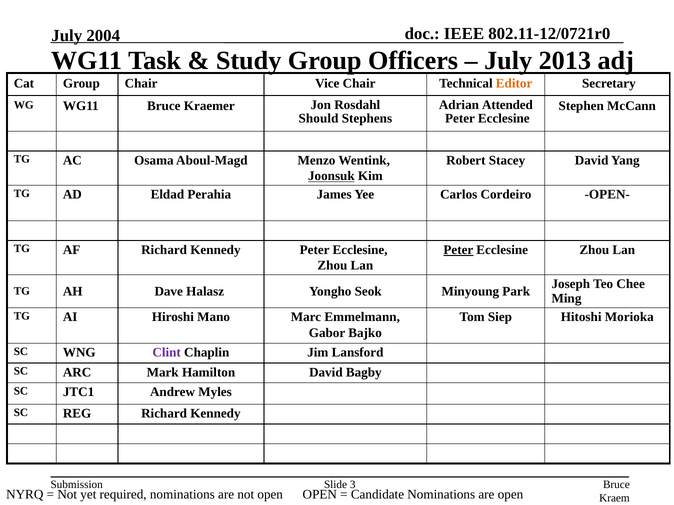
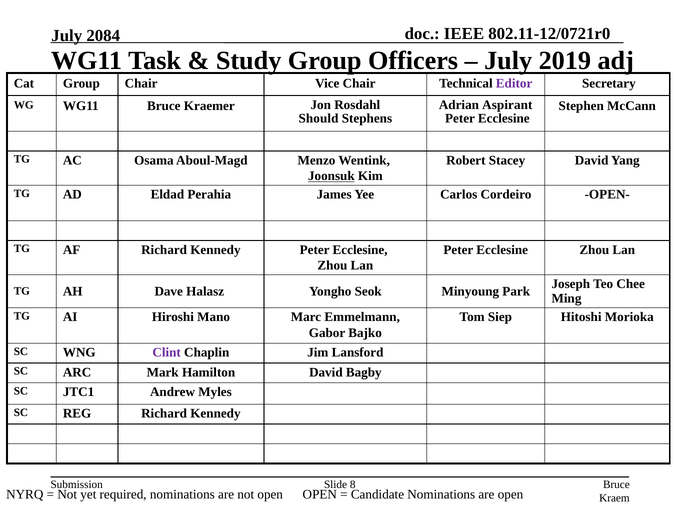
2004: 2004 -> 2084 (103, 36)
2013: 2013 -> 2019 (565, 61)
Editor colour: orange -> purple (514, 84)
Attended: Attended -> Aspirant (507, 105)
Peter underline: present -> none (458, 250)
3: 3 -> 8 (353, 485)
